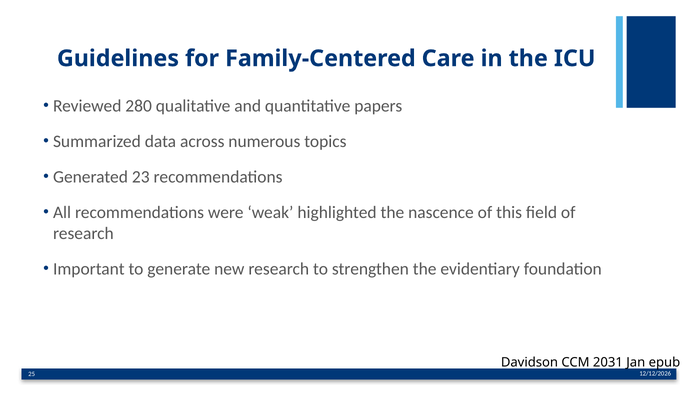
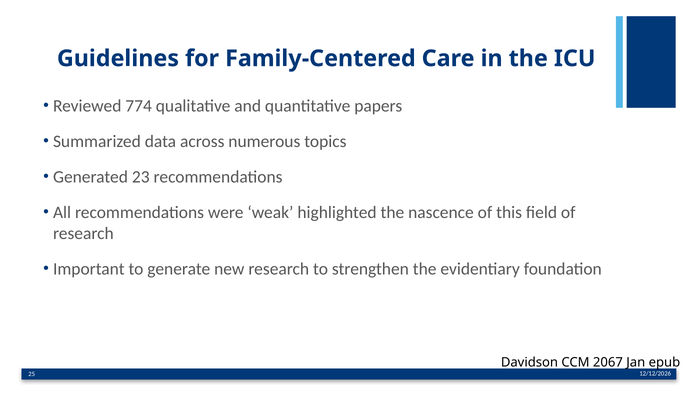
280: 280 -> 774 (139, 106)
2031: 2031 -> 2067 (608, 362)
